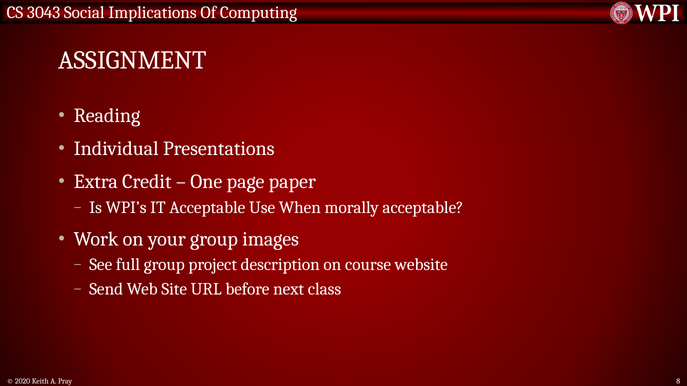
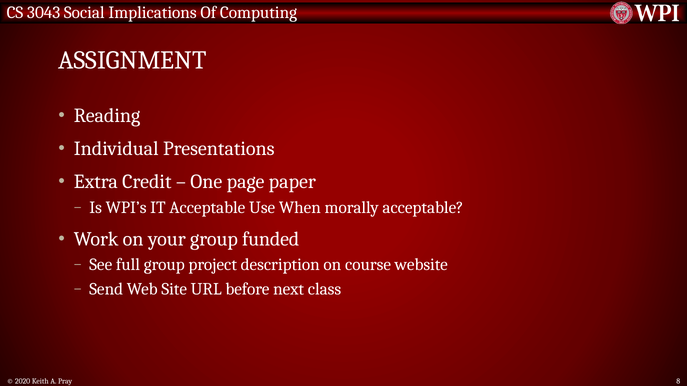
images: images -> funded (271, 239)
